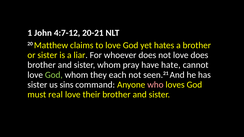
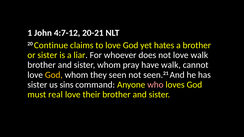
Matthew: Matthew -> Continue (51, 45)
love does: does -> walk (199, 55)
have hate: hate -> walk (171, 65)
God colour: light green -> yellow (54, 75)
each: each -> seen (118, 75)
